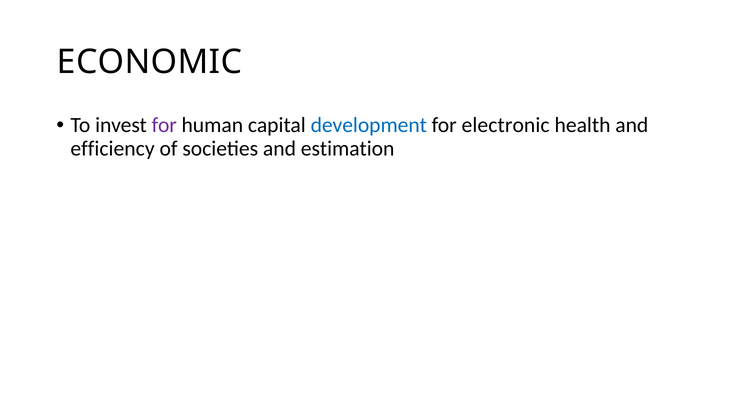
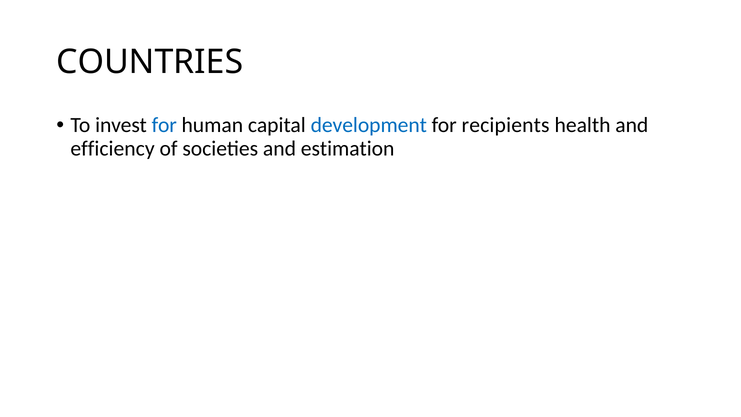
ECONOMIC: ECONOMIC -> COUNTRIES (150, 62)
for colour: purple -> blue (164, 125)
electronic: electronic -> recipients (506, 125)
